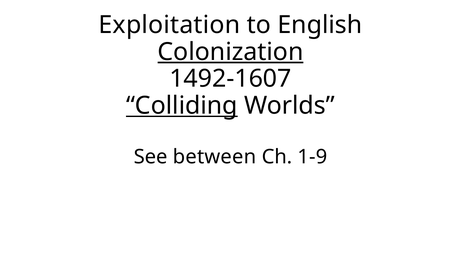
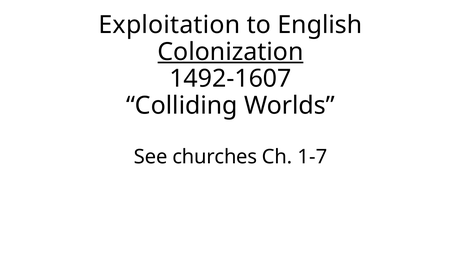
Colliding underline: present -> none (182, 106)
between: between -> churches (215, 157)
1-9: 1-9 -> 1-7 (312, 157)
